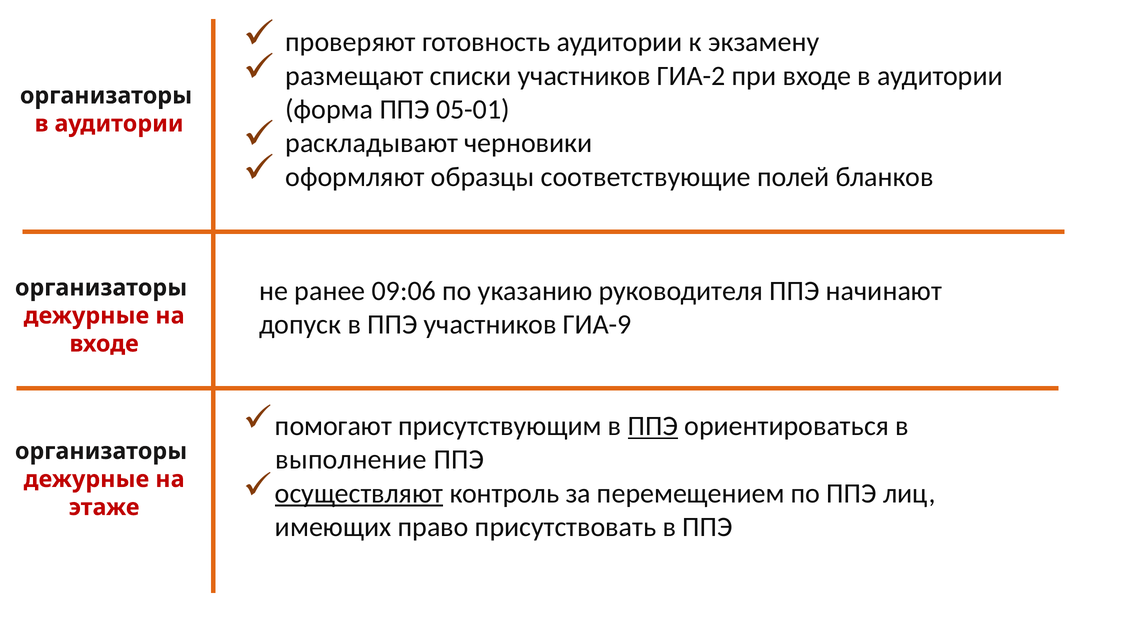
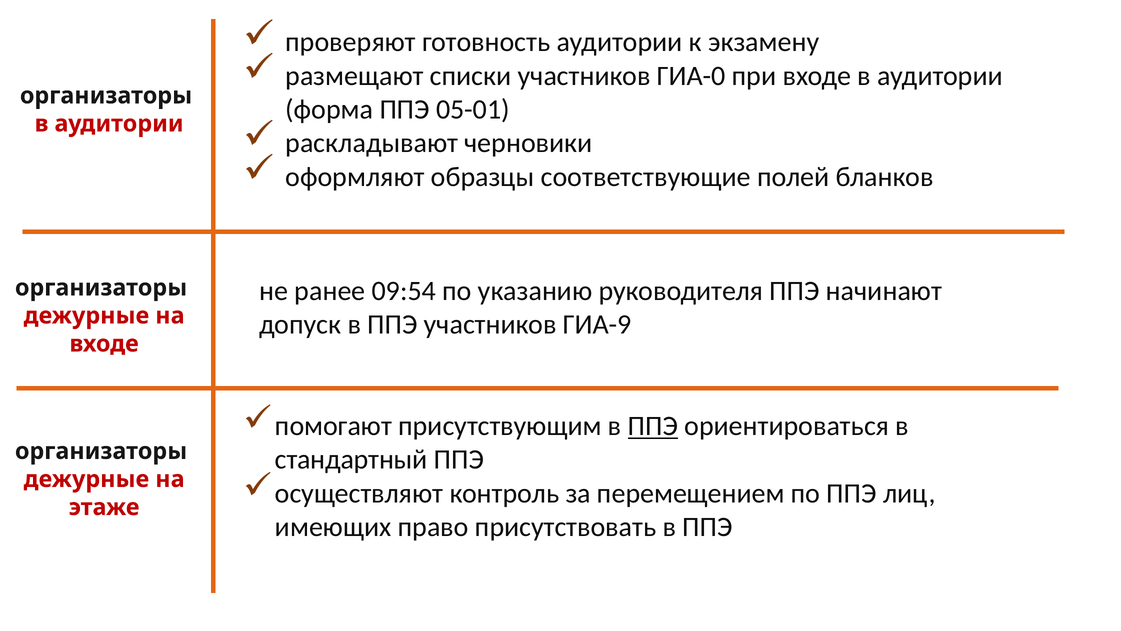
ГИА-2: ГИА-2 -> ГИА-0 (691, 76)
09:06: 09:06 -> 09:54 (404, 291)
выполнение: выполнение -> стандартный (351, 459)
осуществляют underline: present -> none (359, 493)
